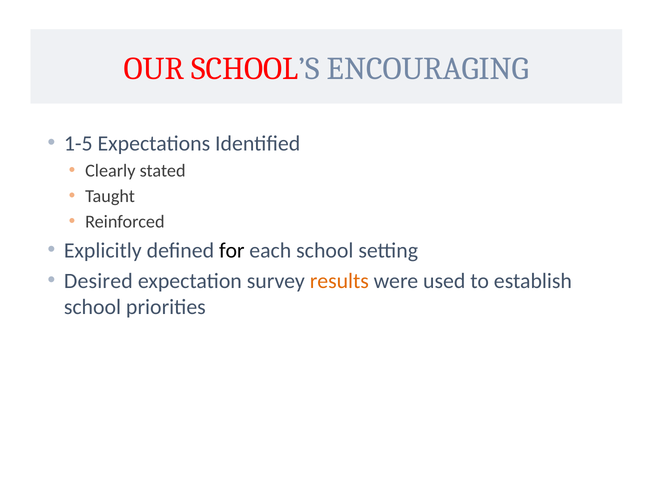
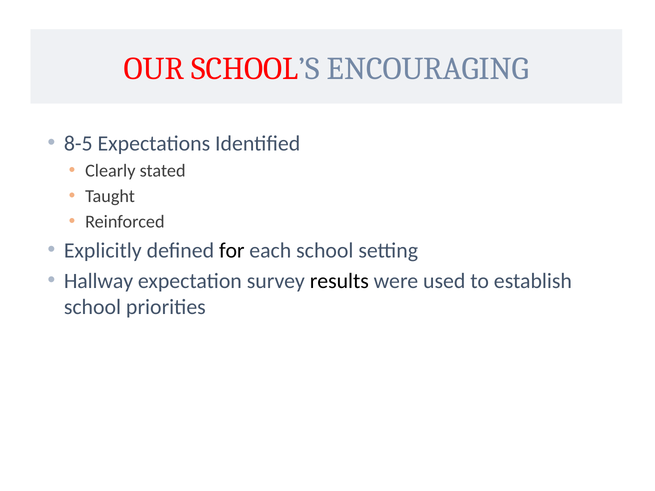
1-5: 1-5 -> 8-5 (78, 143)
Desired: Desired -> Hallway (99, 281)
results colour: orange -> black (339, 281)
